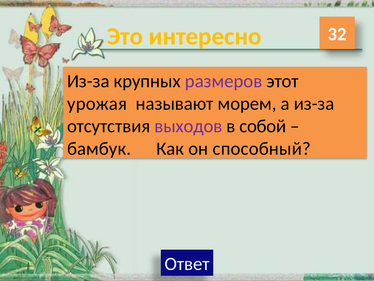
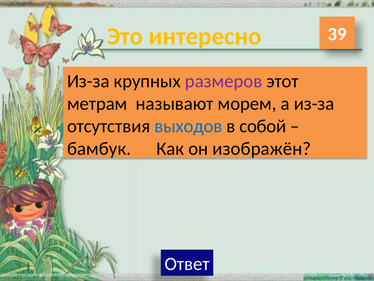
32: 32 -> 39 (337, 34)
урожая: урожая -> метрам (97, 103)
выходов colour: purple -> blue (188, 126)
способный: способный -> изображён (262, 148)
